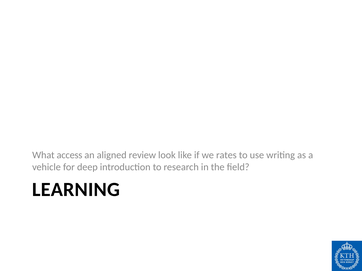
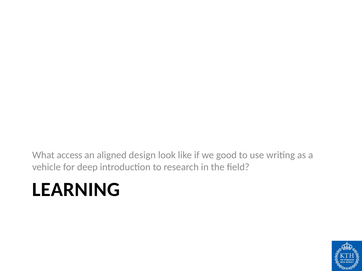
review: review -> design (142, 155)
rates: rates -> good (226, 155)
